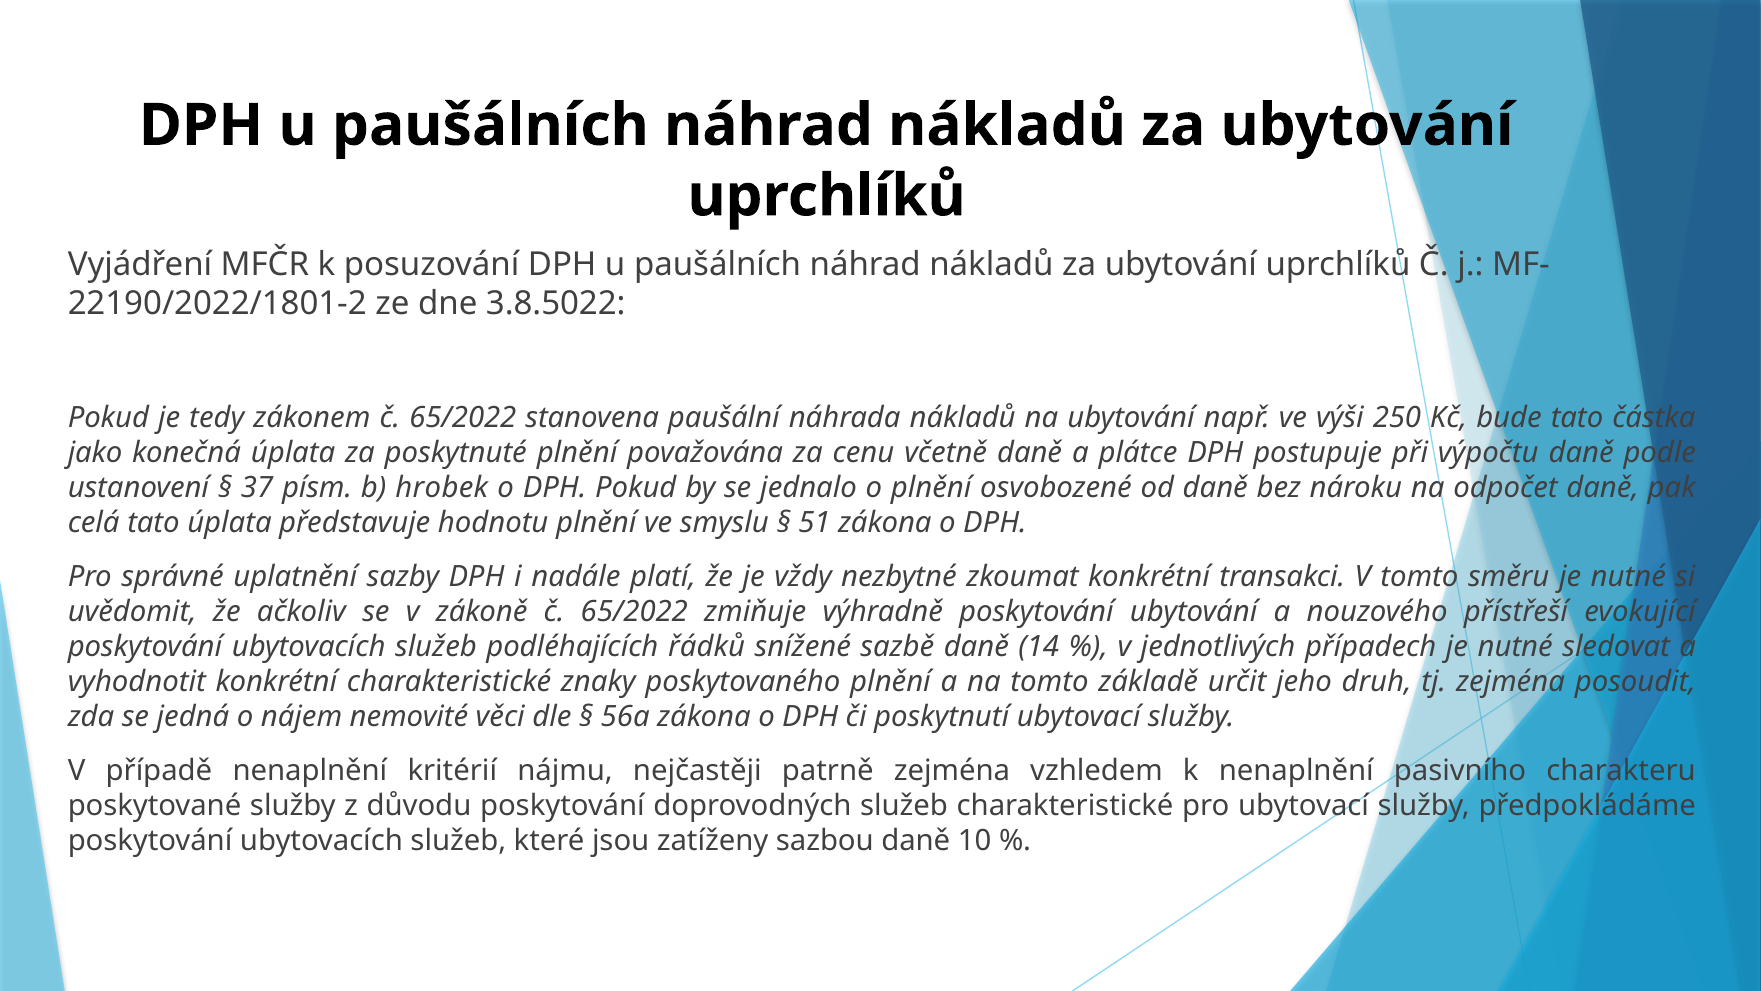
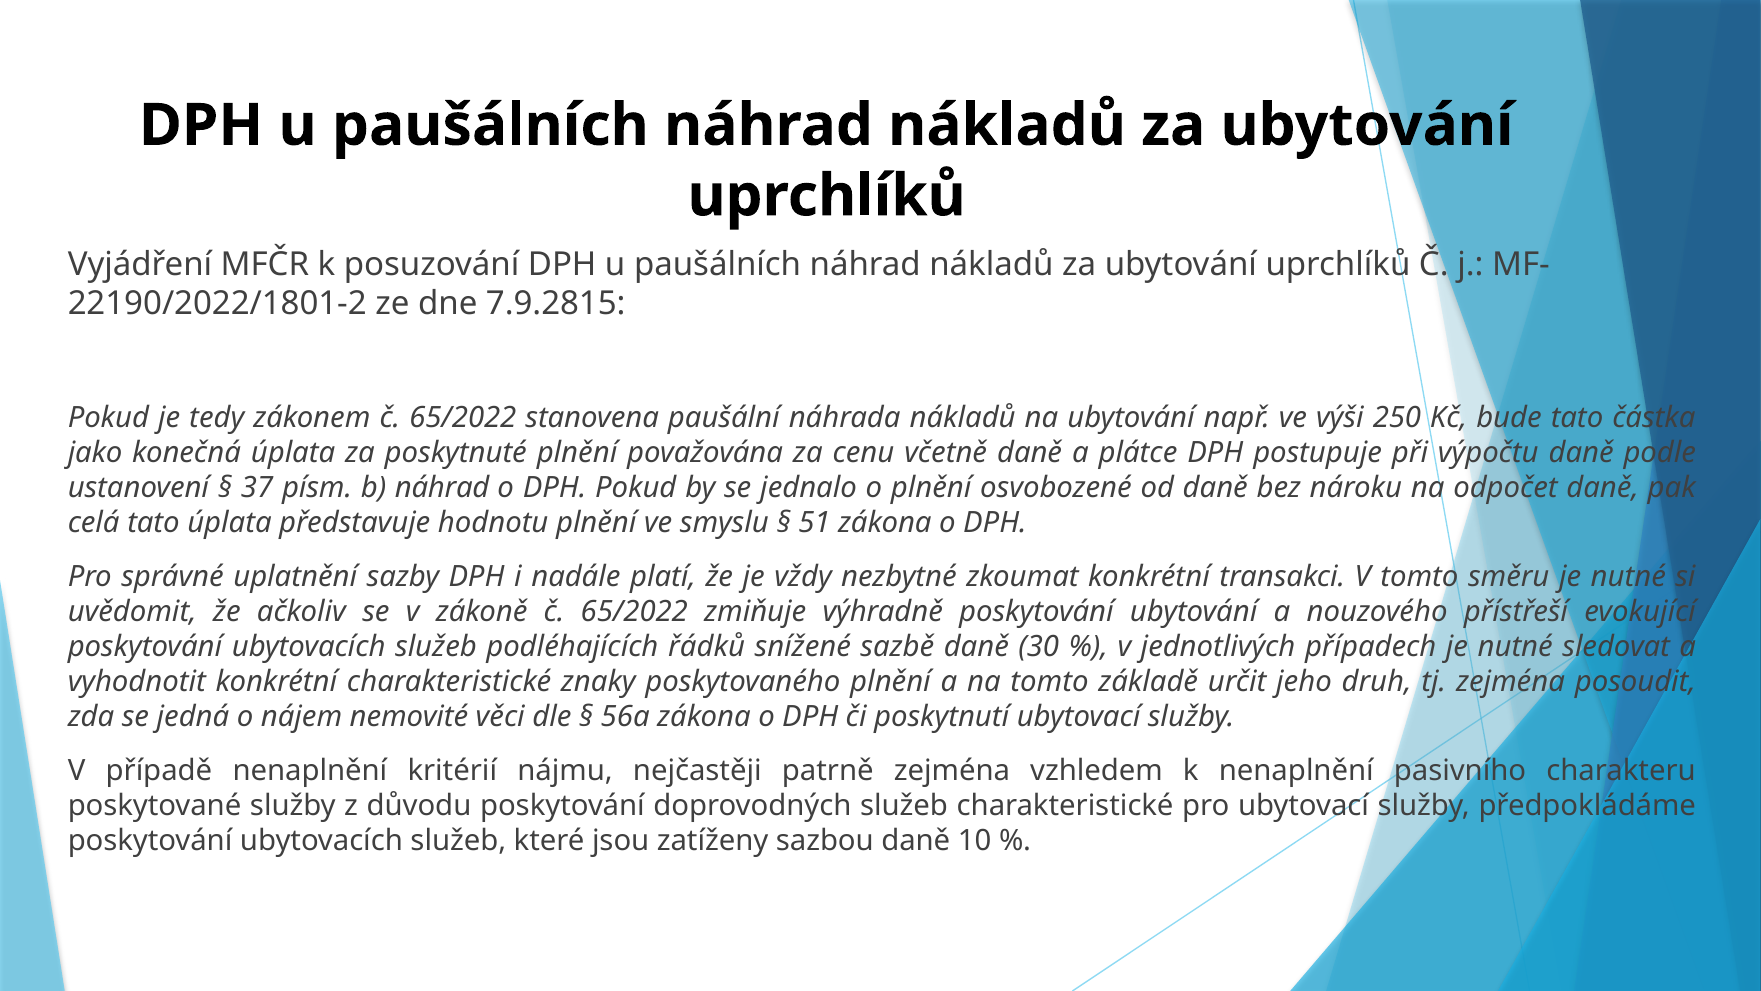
3.8.5022: 3.8.5022 -> 7.9.2815 (556, 304)
b hrobek: hrobek -> náhrad (442, 488)
14: 14 -> 30 (1039, 646)
